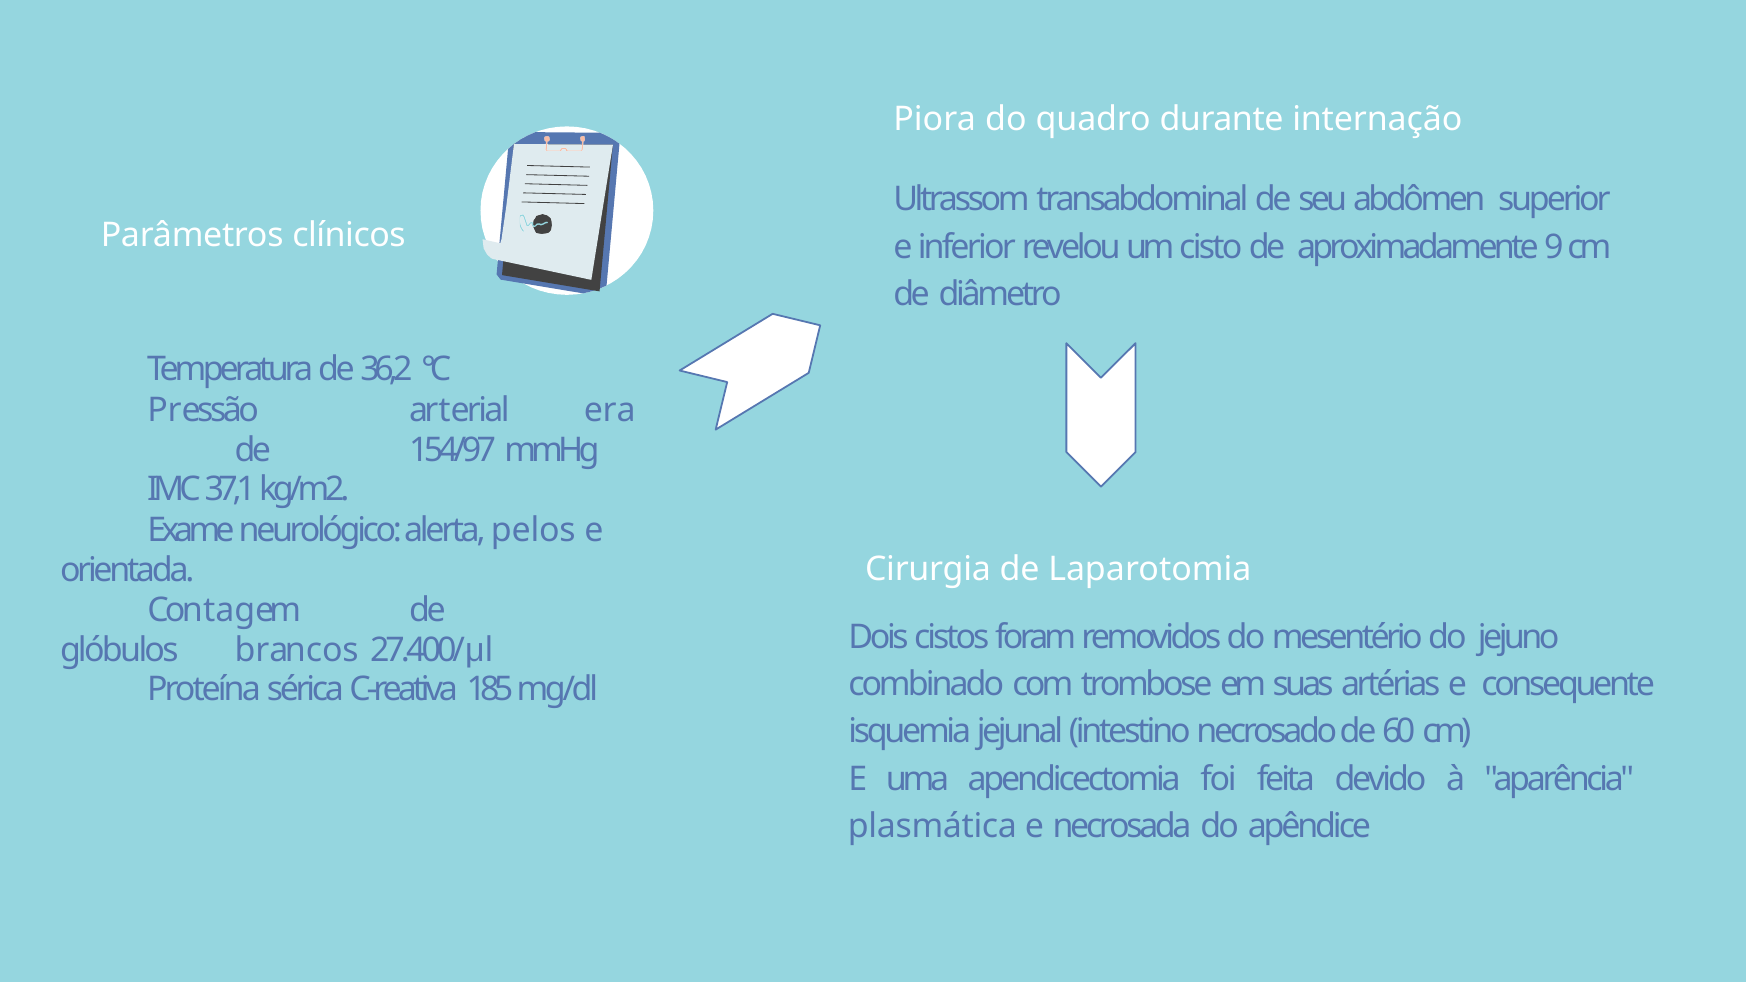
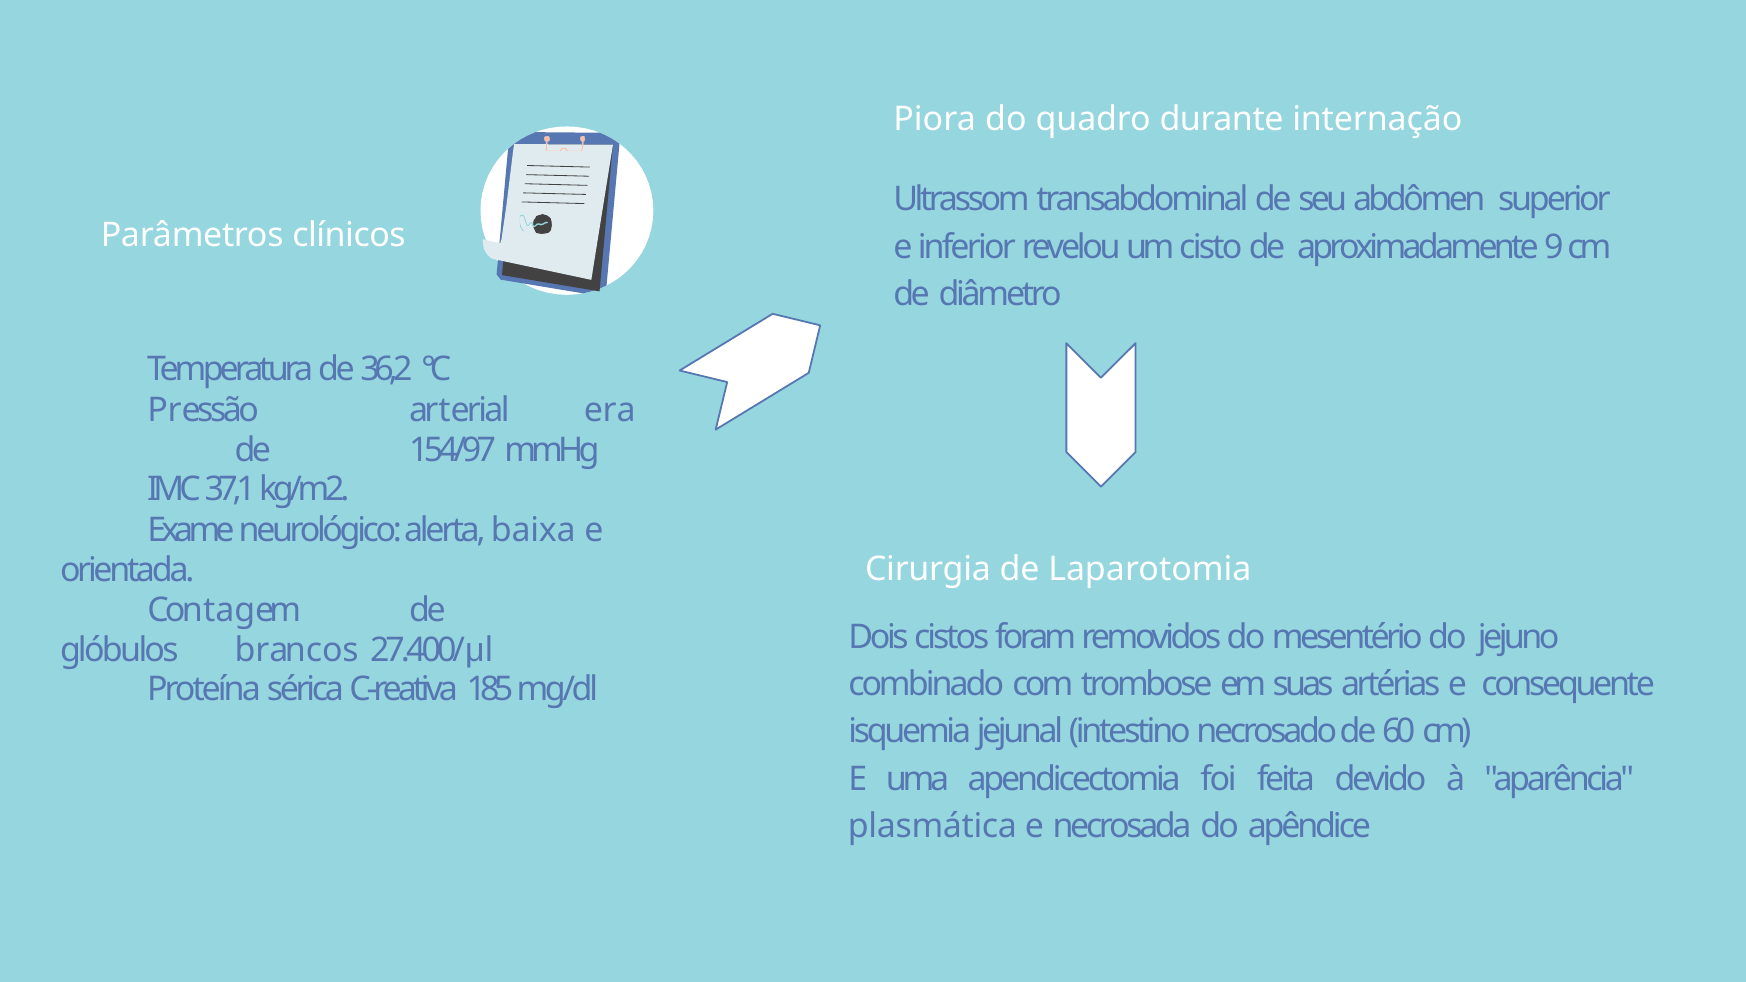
pelos: pelos -> baixa (533, 531)
